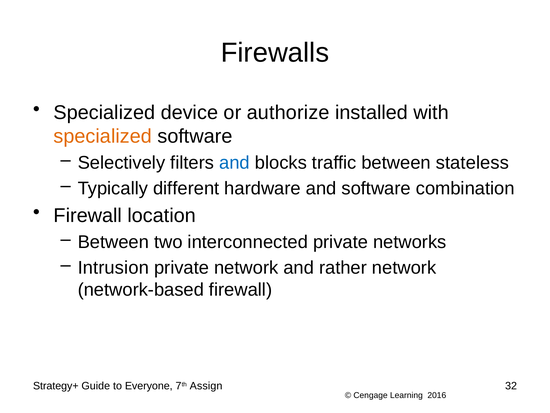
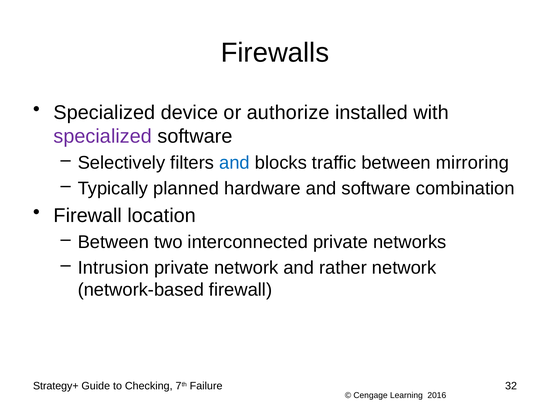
specialized colour: orange -> purple (103, 136)
stateless: stateless -> mirroring (472, 163)
different: different -> planned (186, 188)
Everyone: Everyone -> Checking (149, 386)
Assign: Assign -> Failure (206, 386)
